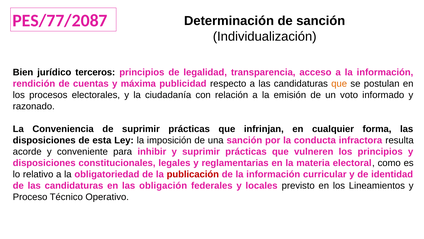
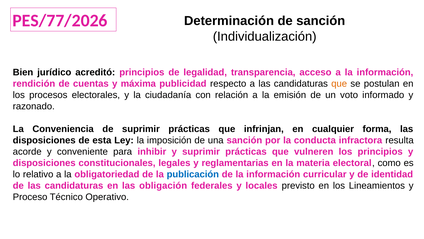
PES/77/2087: PES/77/2087 -> PES/77/2026 (60, 21)
terceros: terceros -> acreditó (95, 72)
publicación colour: red -> blue (193, 174)
